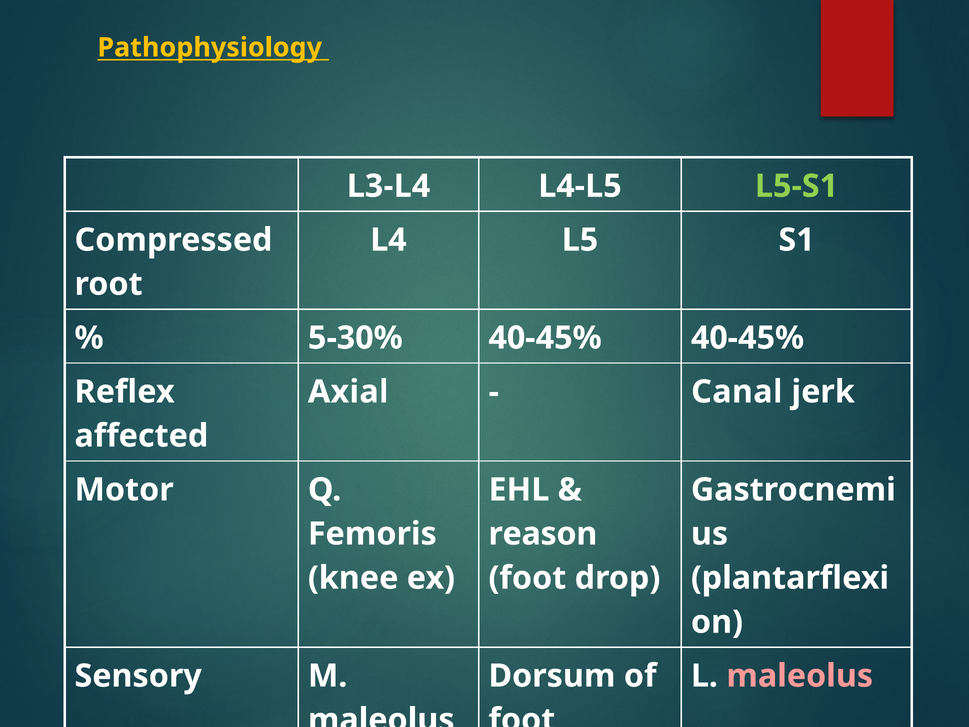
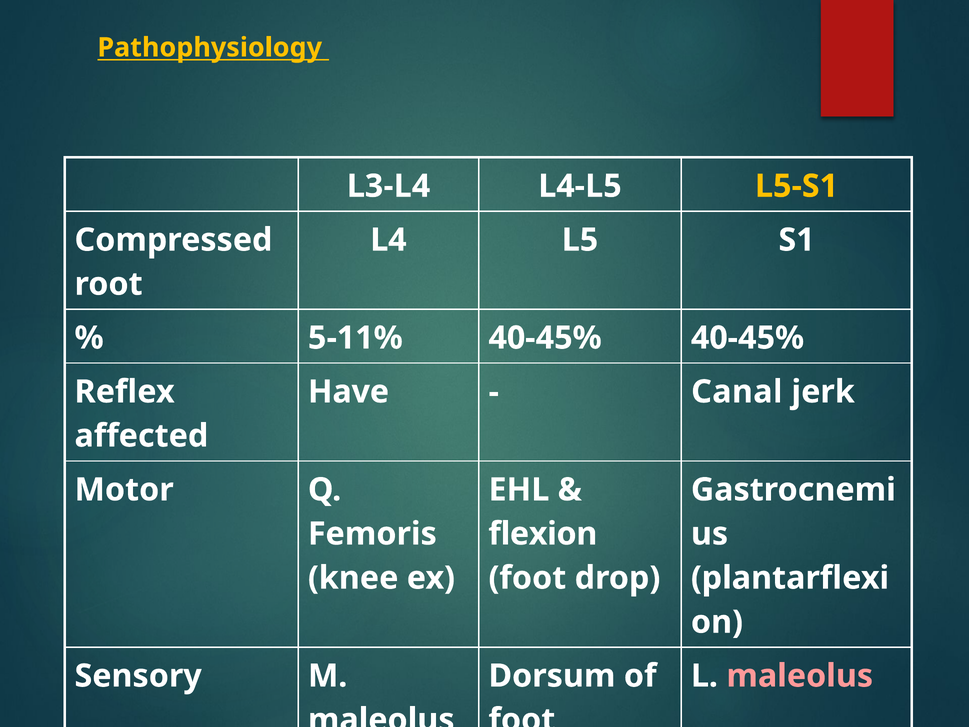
L5-S1 colour: light green -> yellow (797, 186)
5-30%: 5-30% -> 5-11% (355, 338)
Axial: Axial -> Have (348, 392)
reason: reason -> flexion (543, 534)
